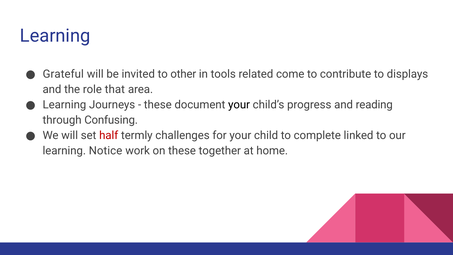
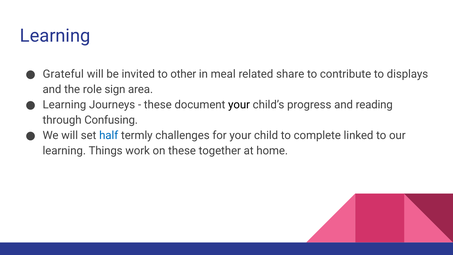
tools: tools -> meal (223, 74)
come: come -> share (290, 74)
that: that -> sign (115, 89)
half colour: red -> blue (109, 135)
Notice: Notice -> Things (106, 151)
